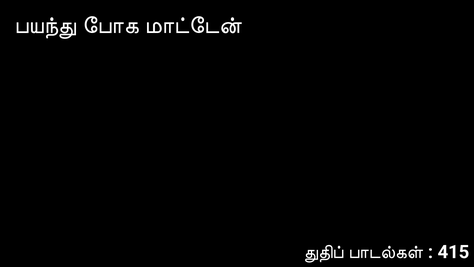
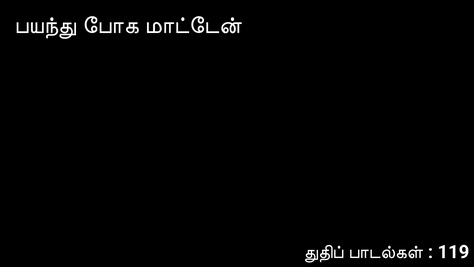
415: 415 -> 119 (453, 252)
